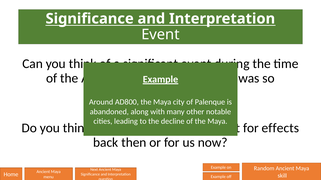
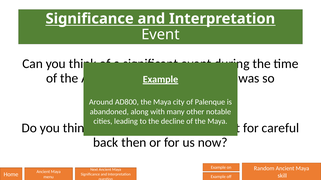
effects: effects -> careful (280, 128)
